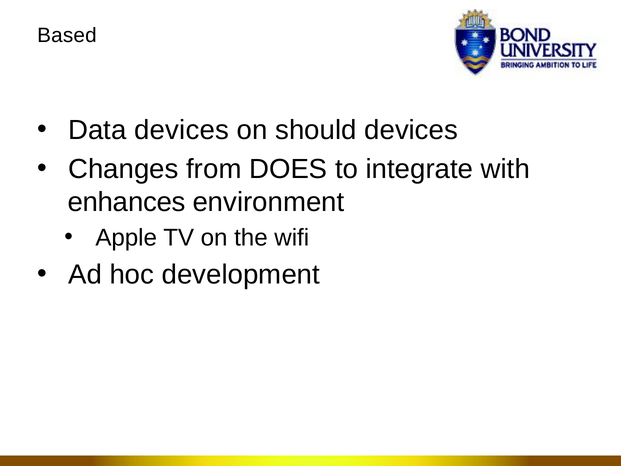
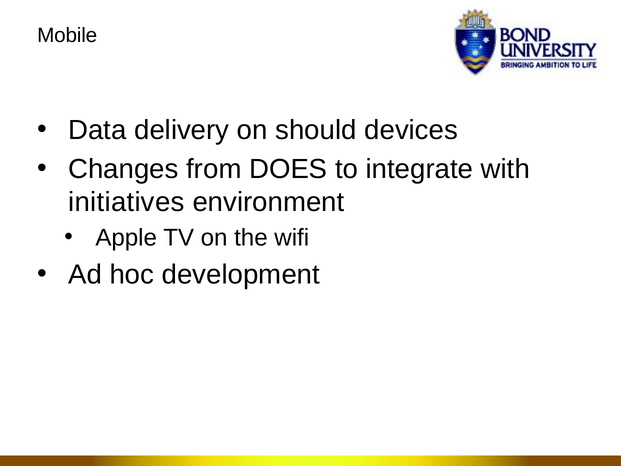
Based: Based -> Mobile (67, 36)
Data devices: devices -> delivery (182, 130)
enhances: enhances -> initiatives (126, 202)
